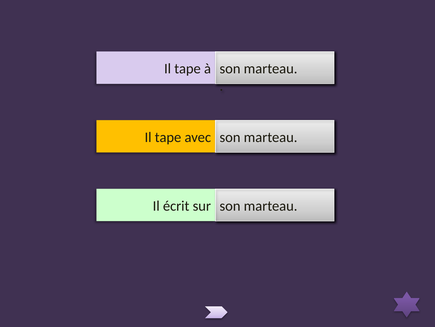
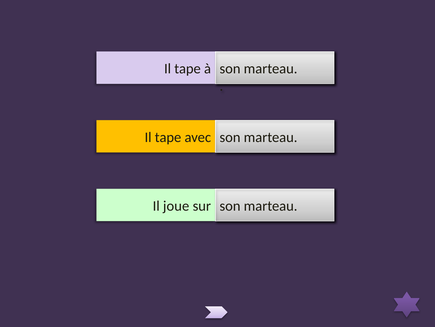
écrit: écrit -> joue (176, 206)
